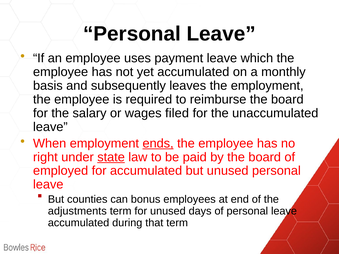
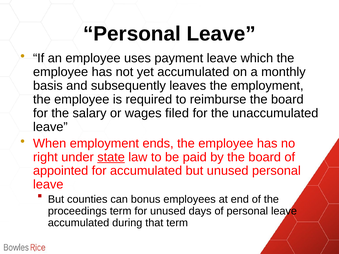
ends underline: present -> none (158, 143)
employed: employed -> appointed (61, 171)
adjustments: adjustments -> proceedings (77, 211)
